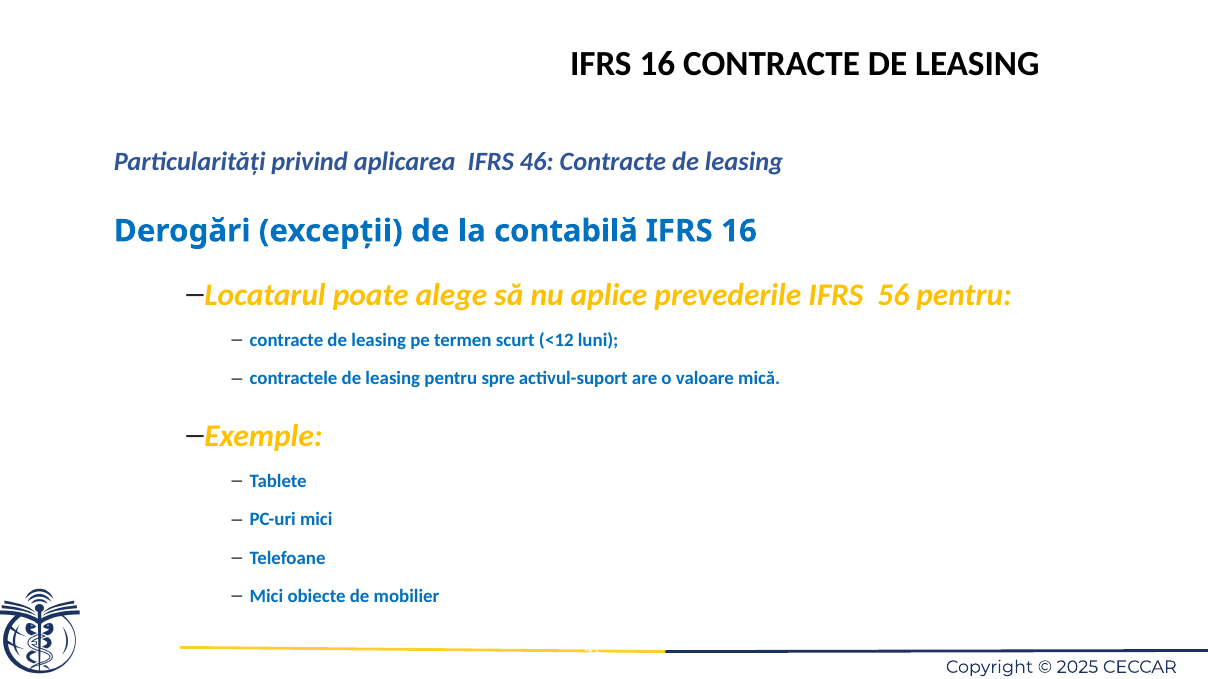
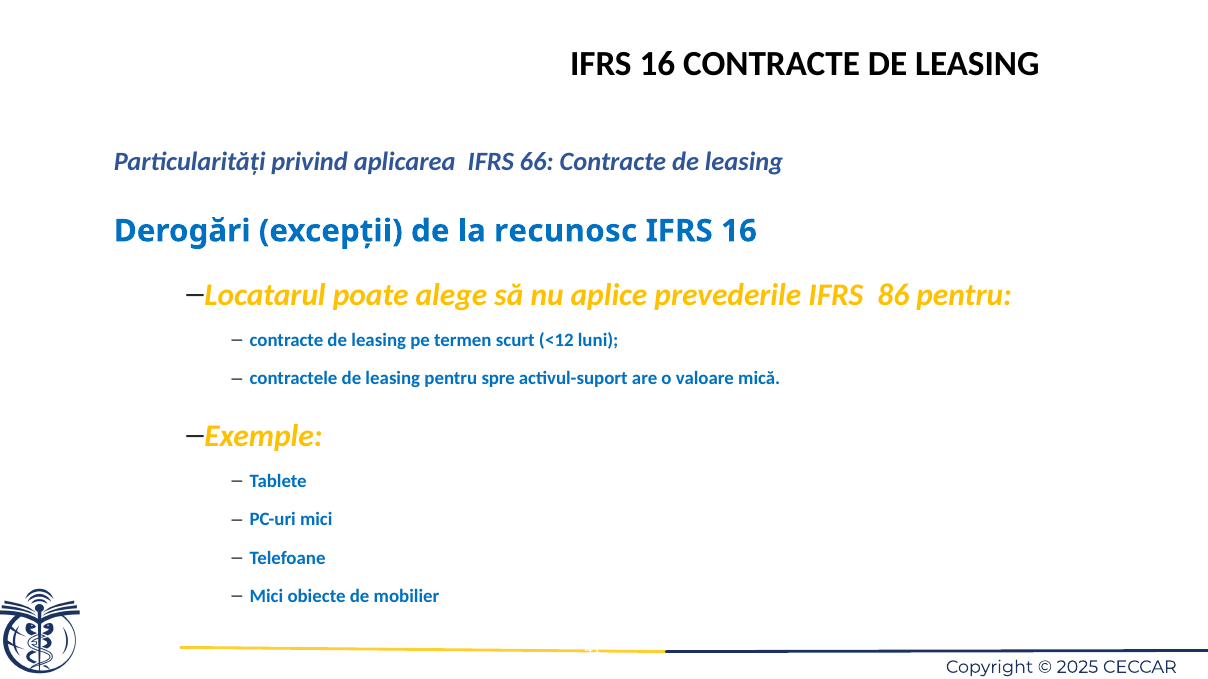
46: 46 -> 66 (537, 162)
contabilă: contabilă -> recunosc (566, 231)
56: 56 -> 86 (893, 295)
